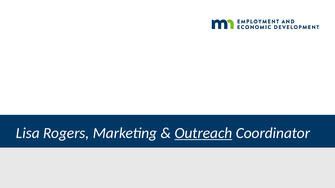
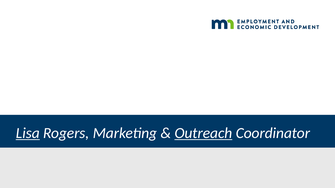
Lisa underline: none -> present (28, 133)
